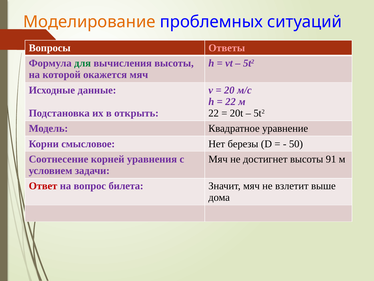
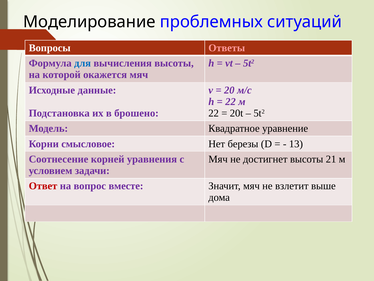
Моделирование colour: orange -> black (89, 22)
для colour: green -> blue (83, 63)
открыть: открыть -> брошено (136, 113)
50: 50 -> 13 (296, 144)
91: 91 -> 21 (331, 159)
билета: билета -> вместе (126, 186)
